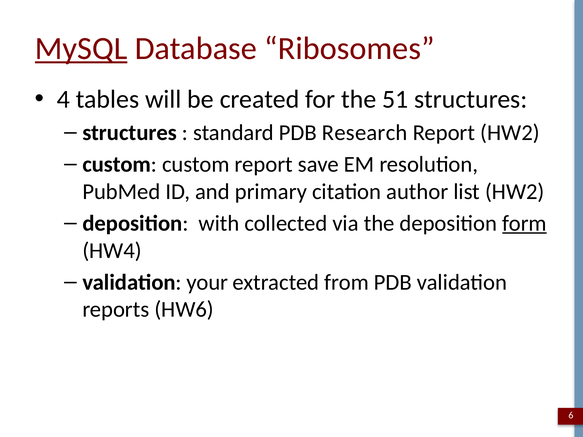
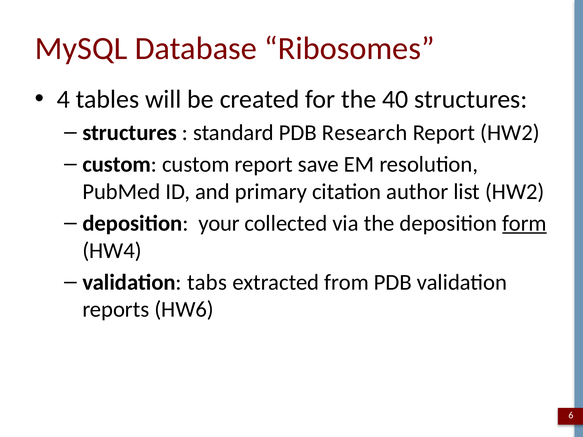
MySQL underline: present -> none (81, 48)
51: 51 -> 40 (395, 99)
with: with -> your (219, 223)
your: your -> tabs (207, 282)
